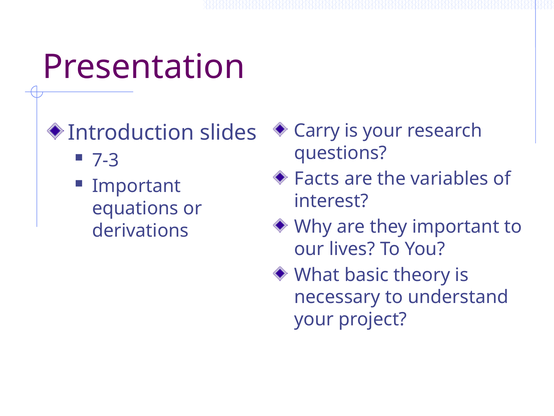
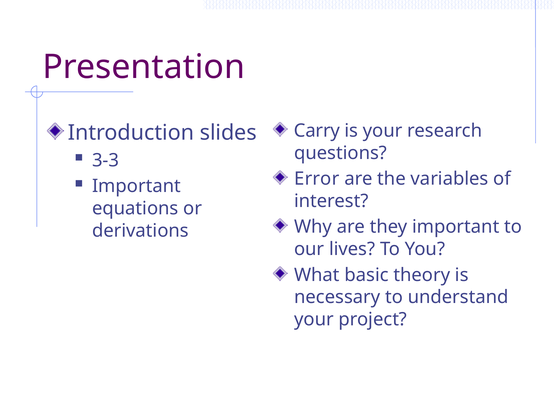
7-3: 7-3 -> 3-3 (106, 160)
Facts: Facts -> Error (317, 179)
